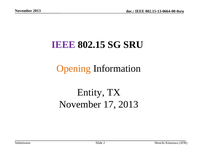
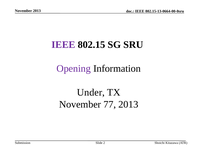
Opening colour: orange -> purple (74, 69)
Entity: Entity -> Under (91, 93)
17: 17 -> 77 (110, 104)
